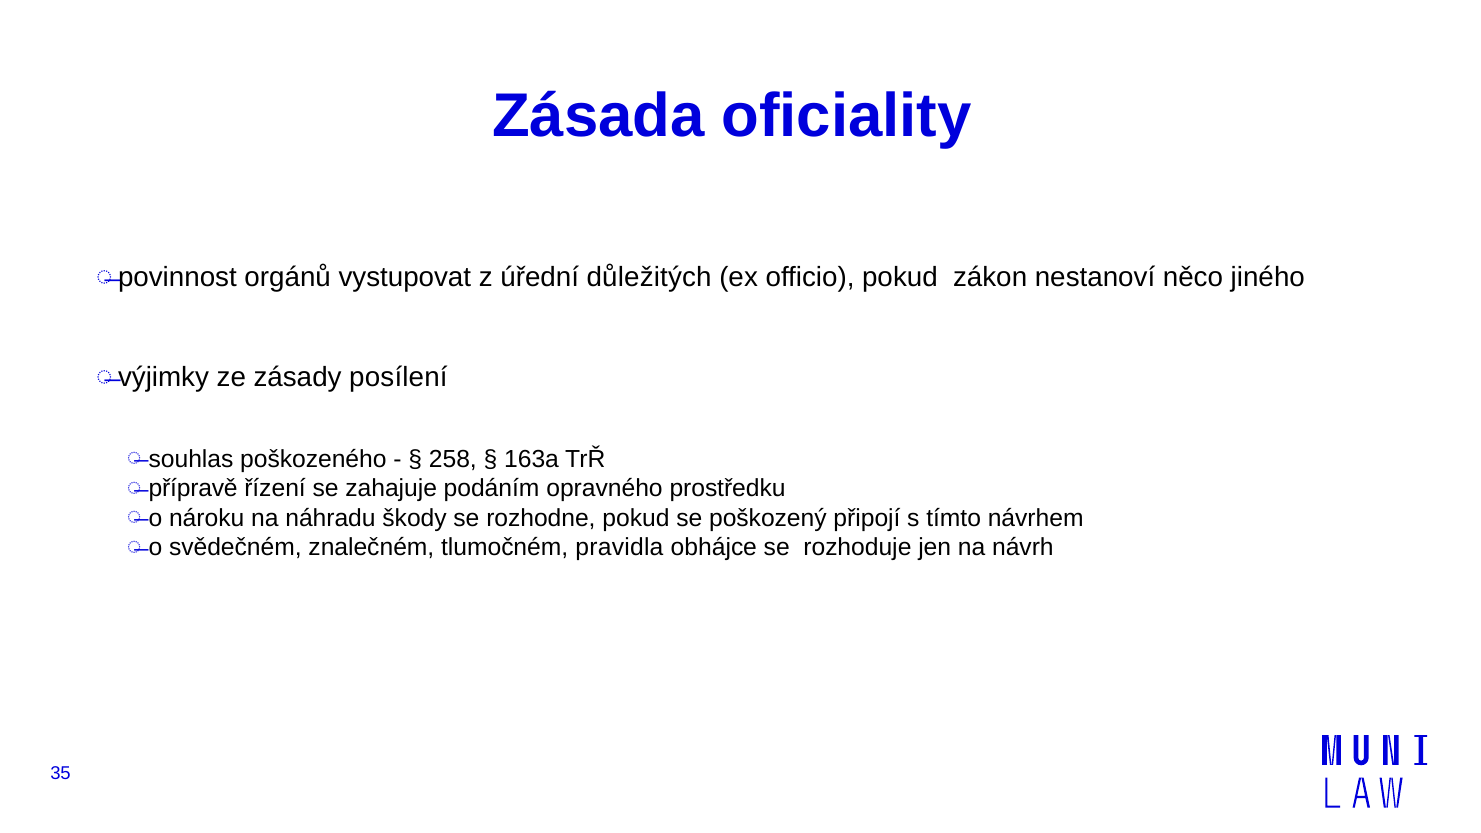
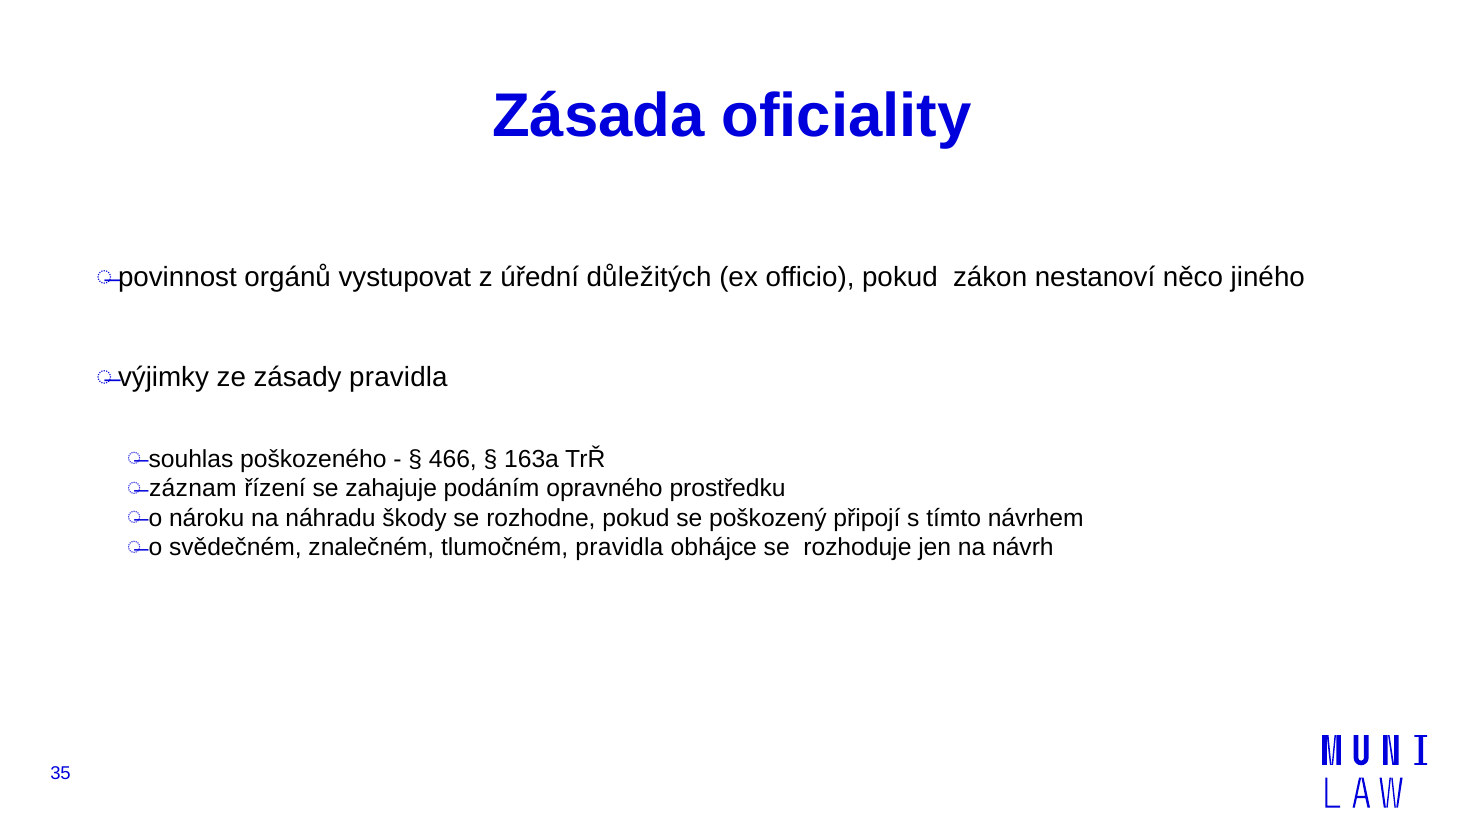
zásady posílení: posílení -> pravidla (398, 378)
258: 258 -> 466 (453, 459)
přípravě: přípravě -> záznam (193, 489)
